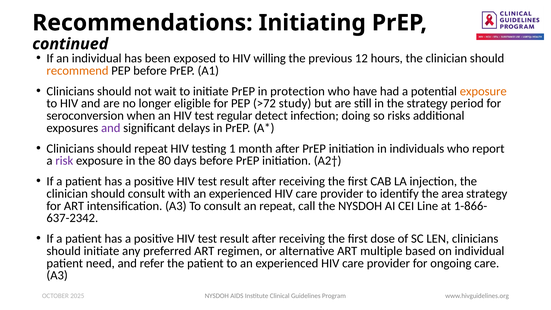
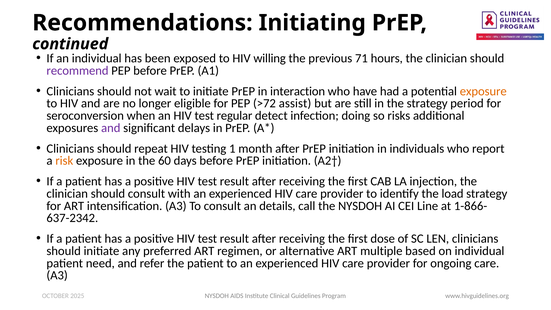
12: 12 -> 71 (361, 58)
recommend colour: orange -> purple (78, 71)
protection: protection -> interaction (298, 91)
study: study -> assist (295, 103)
risk colour: purple -> orange (64, 161)
80: 80 -> 60 (164, 161)
area: area -> load (453, 194)
an repeat: repeat -> details (277, 206)
